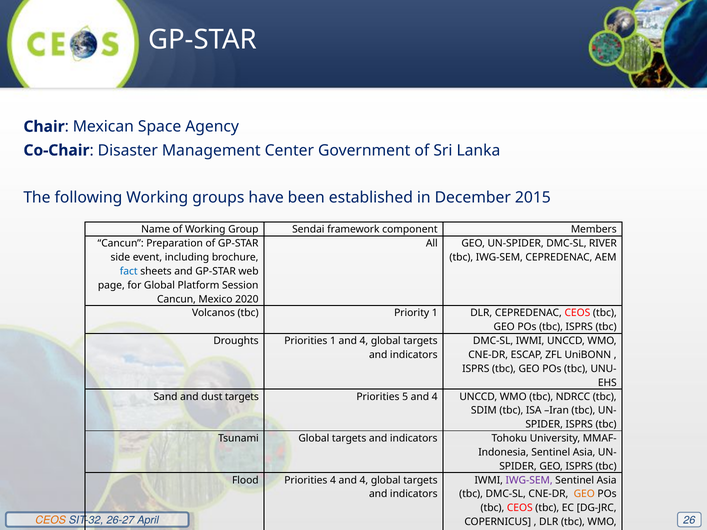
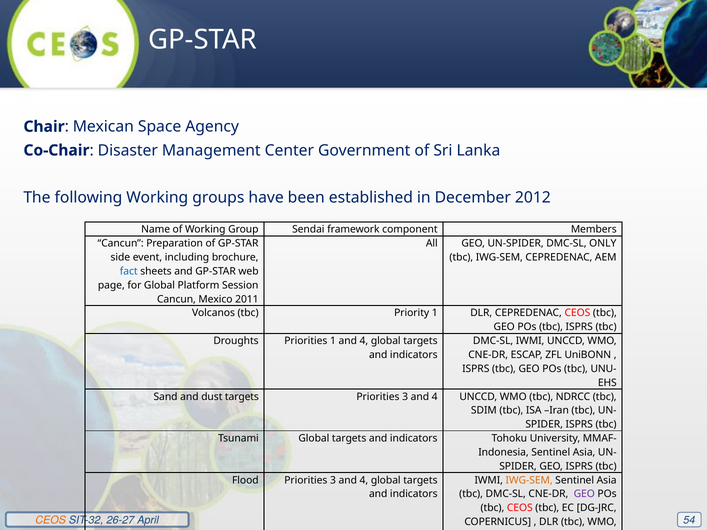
2015: 2015 -> 2012 (533, 198)
RIVER: RIVER -> ONLY (603, 244)
2020: 2020 -> 2011 (247, 299)
5: 5 -> 3 (405, 397)
Flood Priorities 4: 4 -> 3 (333, 480)
IWG-SEM colour: purple -> orange (529, 480)
GEO colour: orange -> purple (584, 494)
26: 26 -> 54 (689, 520)
